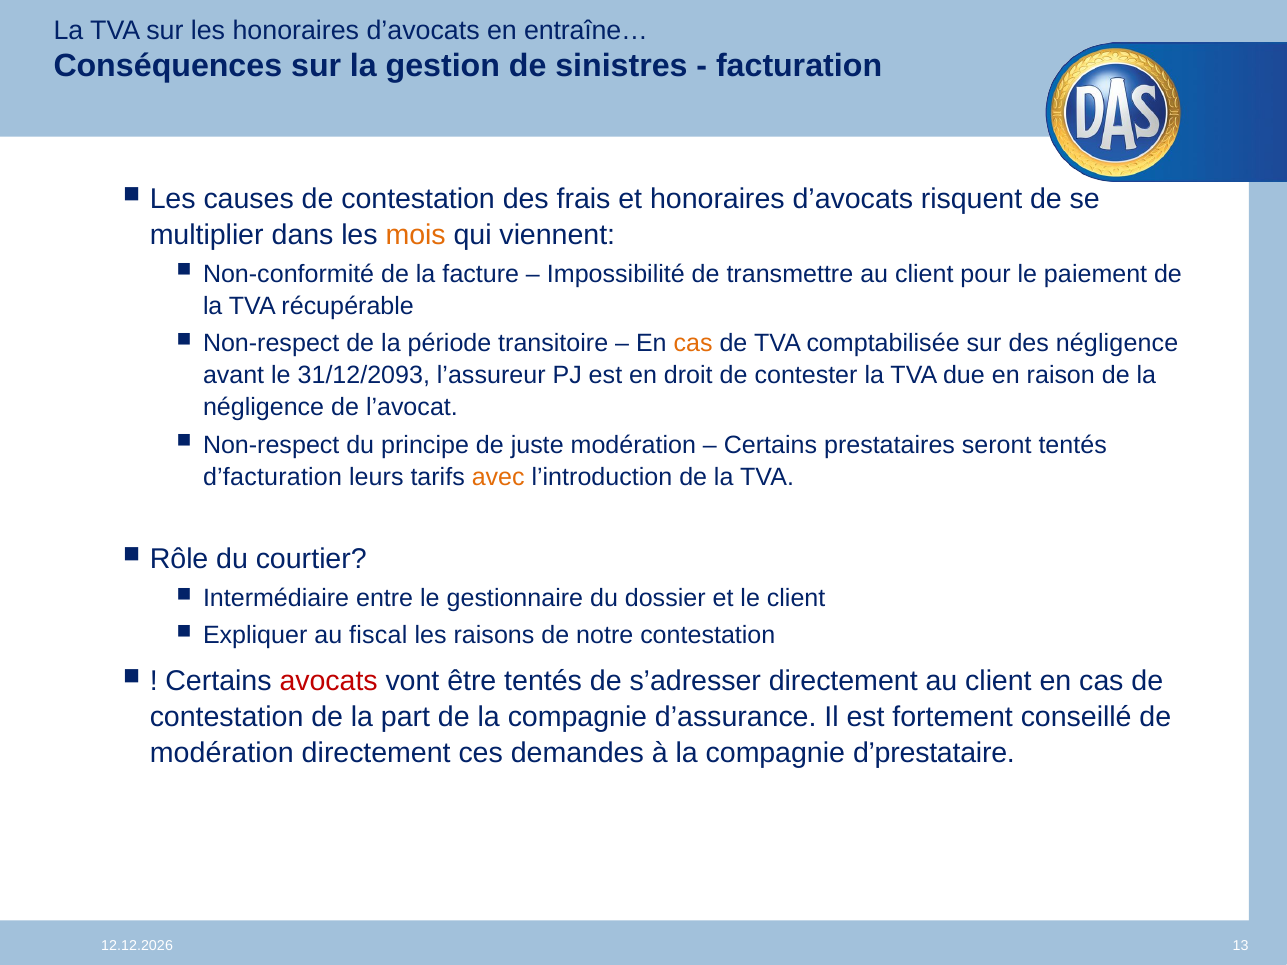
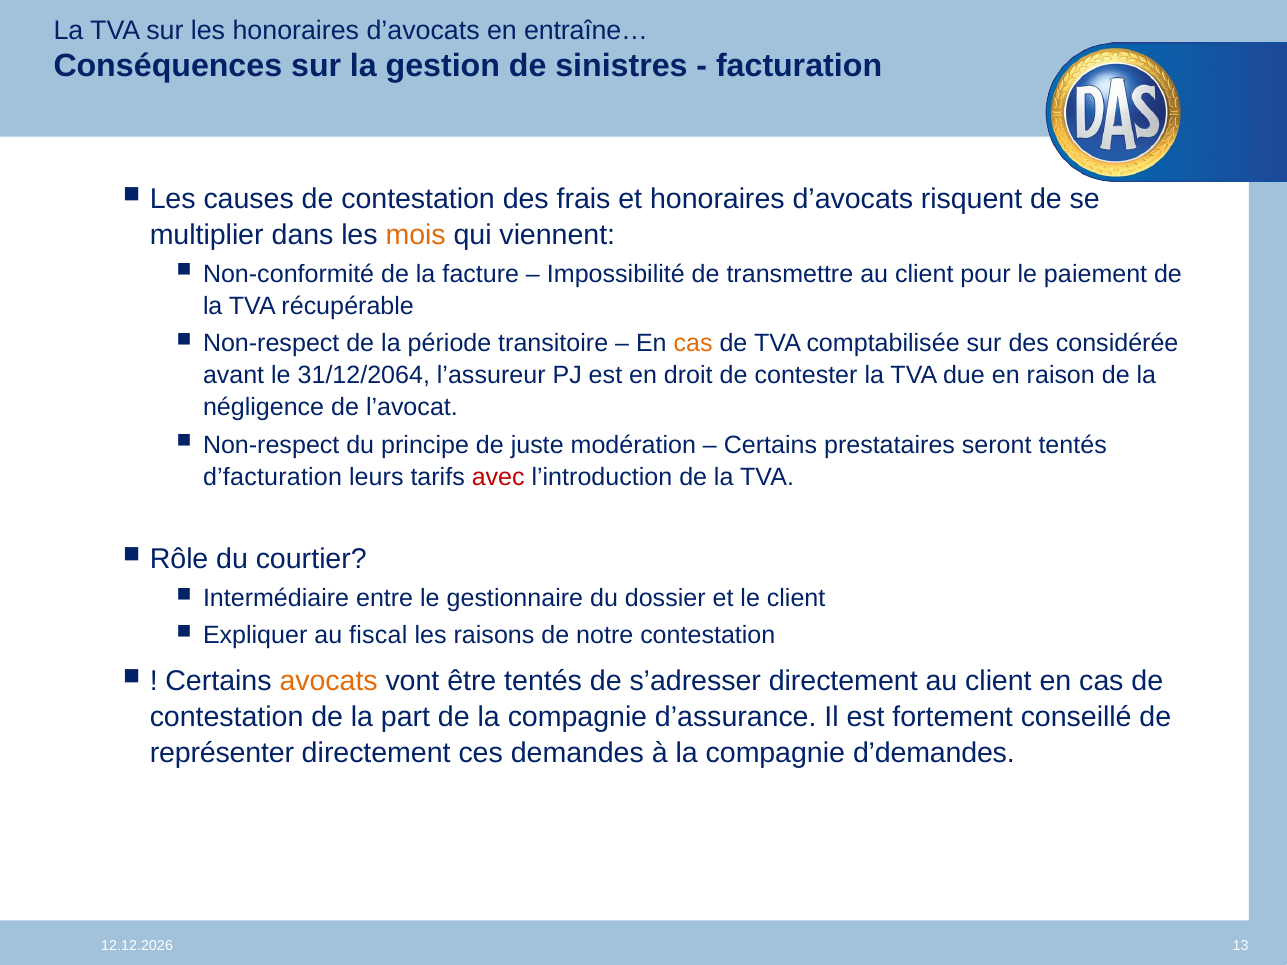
des négligence: négligence -> considérée (1117, 343)
31/12/2093: 31/12/2093 -> 31/12/2064 (364, 376)
avec colour: orange -> red (498, 477)
avocats colour: red -> orange (329, 681)
modération: modération -> représenter (222, 753)
d’prestataire: d’prestataire -> d’demandes (934, 753)
